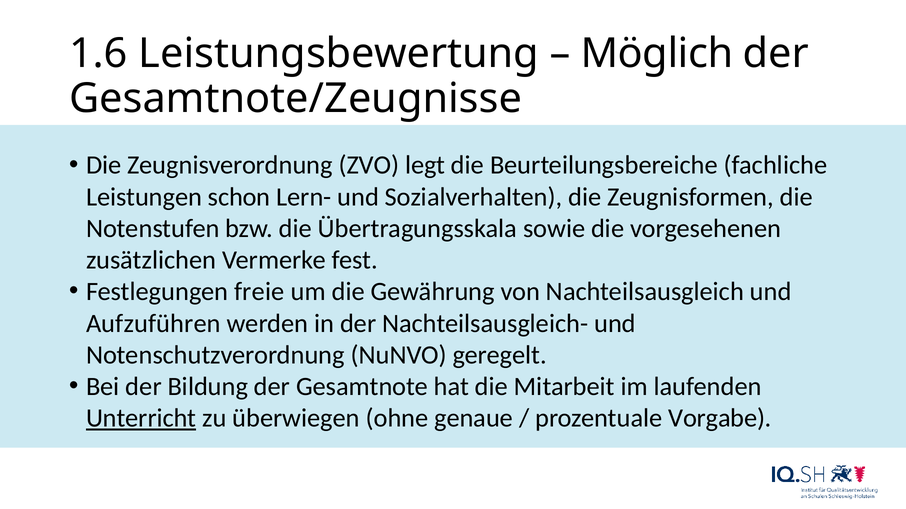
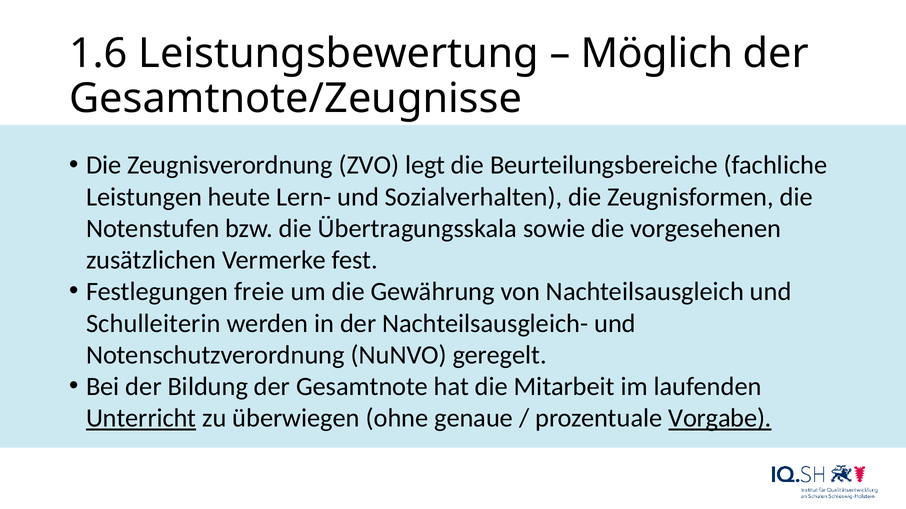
schon: schon -> heute (239, 197)
Aufzuführen: Aufzuführen -> Schulleiterin (153, 324)
Vorgabe underline: none -> present (720, 419)
